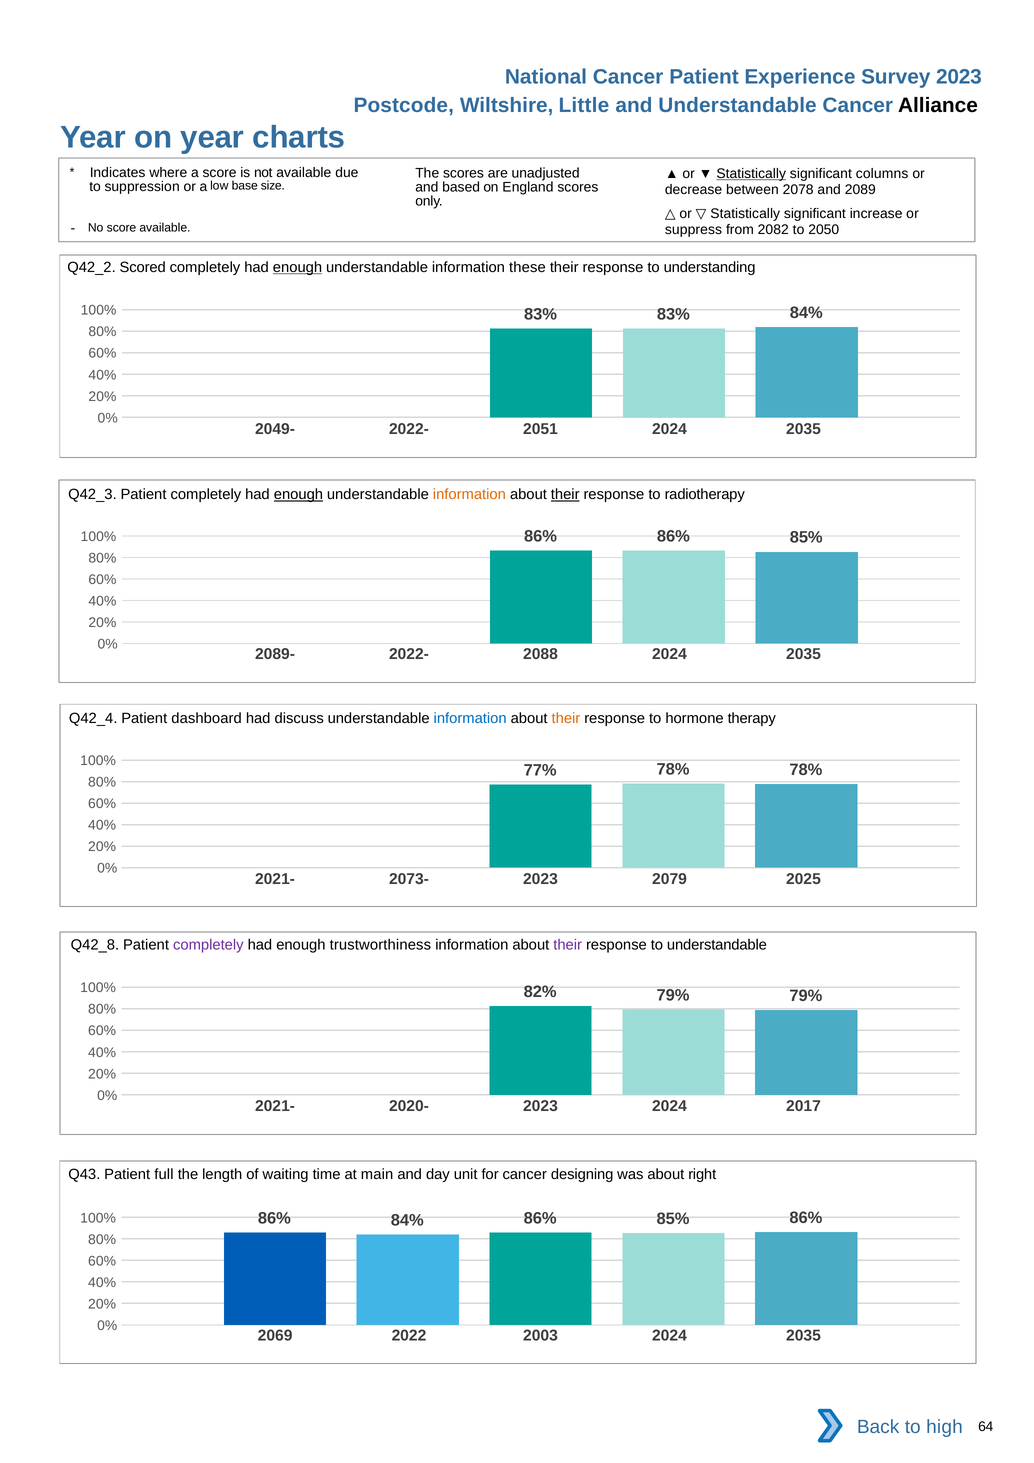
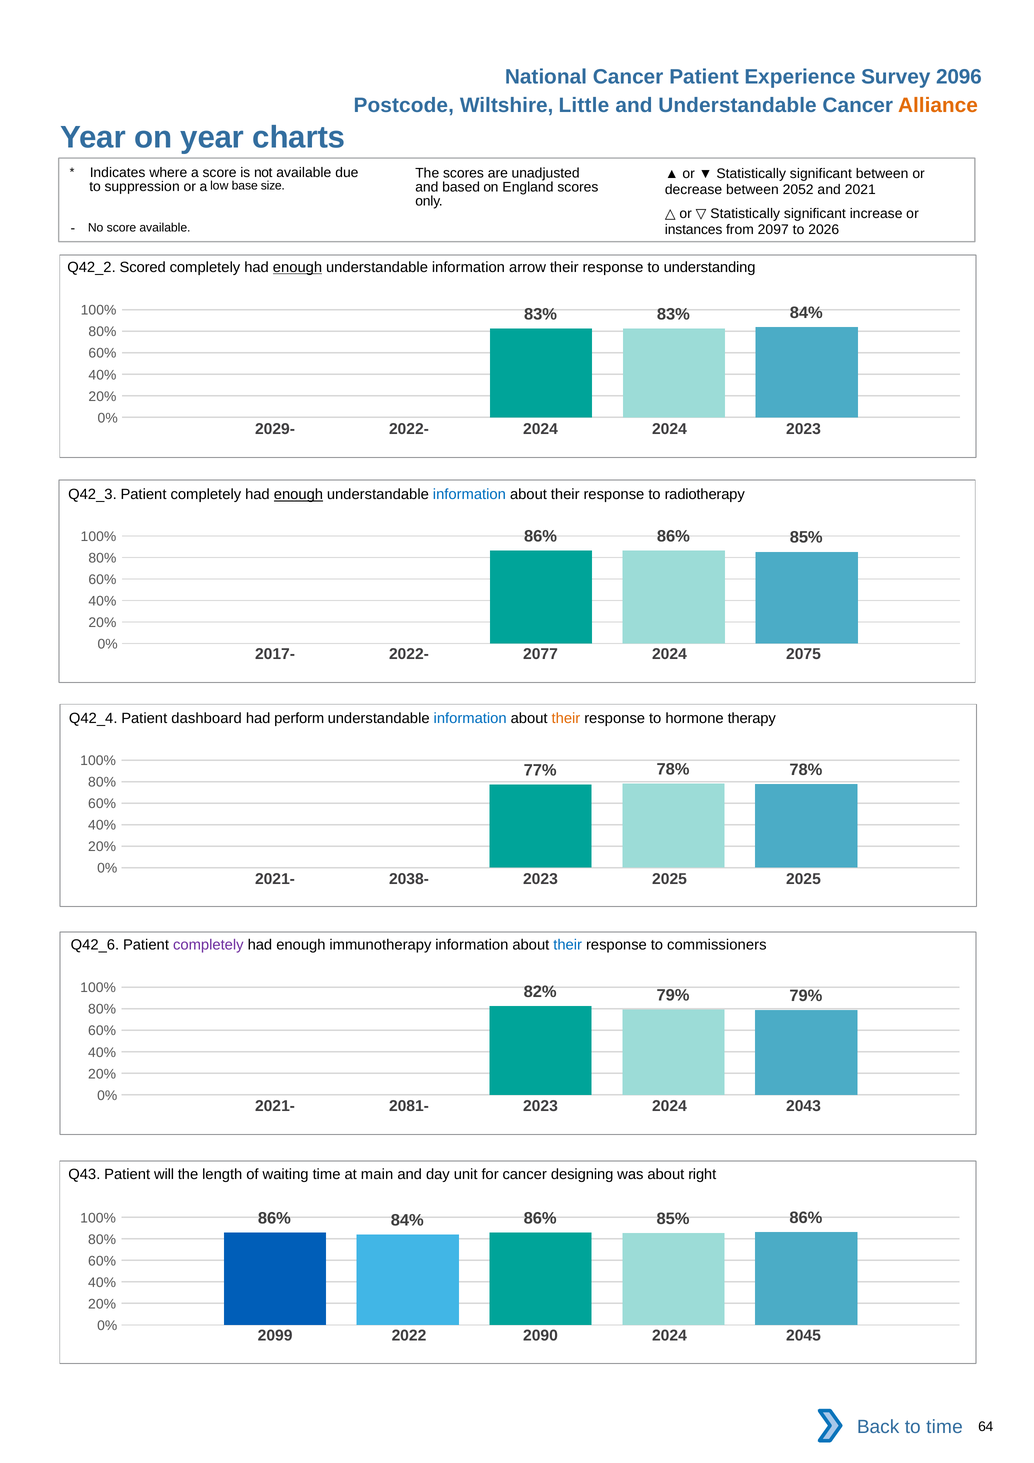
Survey 2023: 2023 -> 2096 (959, 77)
Alliance colour: black -> orange (938, 105)
Statistically underline: present -> none (751, 174)
significant columns: columns -> between (882, 174)
2078: 2078 -> 2052 (798, 190)
2089: 2089 -> 2021 (860, 190)
suppress: suppress -> instances (694, 230)
2082: 2082 -> 2097 (773, 230)
2050: 2050 -> 2026 (824, 230)
these: these -> arrow (528, 267)
2049-: 2049- -> 2029- (275, 429)
2022- 2051: 2051 -> 2024 (541, 429)
2035: 2035 -> 2023 (803, 429)
information colour: orange -> blue (469, 495)
their underline: present -> none (565, 495)
2089-: 2089- -> 2017- (275, 654)
2088: 2088 -> 2077 (541, 654)
2035: 2035 -> 2075 (803, 654)
discuss: discuss -> perform (299, 718)
2073-: 2073- -> 2038- (409, 879)
2023 2079: 2079 -> 2025 (670, 879)
Q42_8: Q42_8 -> Q42_6 (95, 945)
trustworthiness: trustworthiness -> immunotherapy (380, 945)
their colour: purple -> blue (568, 945)
to understandable: understandable -> commissioners (717, 945)
2020-: 2020- -> 2081- (409, 1106)
2017: 2017 -> 2043 (803, 1106)
full: full -> will (164, 1175)
2069: 2069 -> 2099 (275, 1336)
2003: 2003 -> 2090 (541, 1336)
2035: 2035 -> 2045 (803, 1336)
to high: high -> time (945, 1427)
